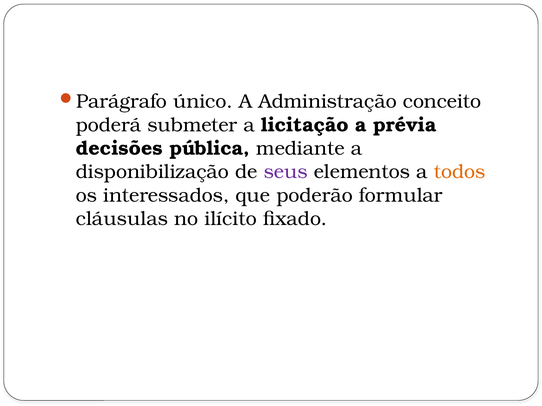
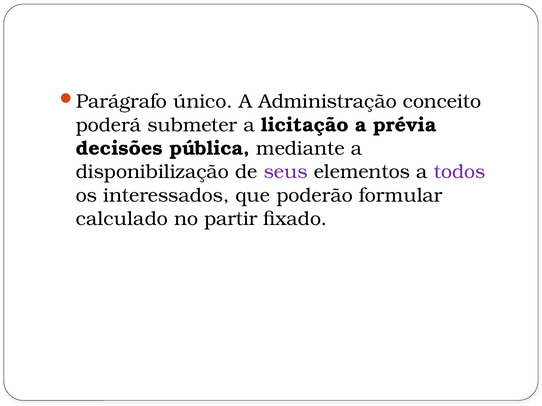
todos colour: orange -> purple (460, 172)
cláusulas: cláusulas -> calculado (122, 219)
ilícito: ilícito -> partir (231, 219)
